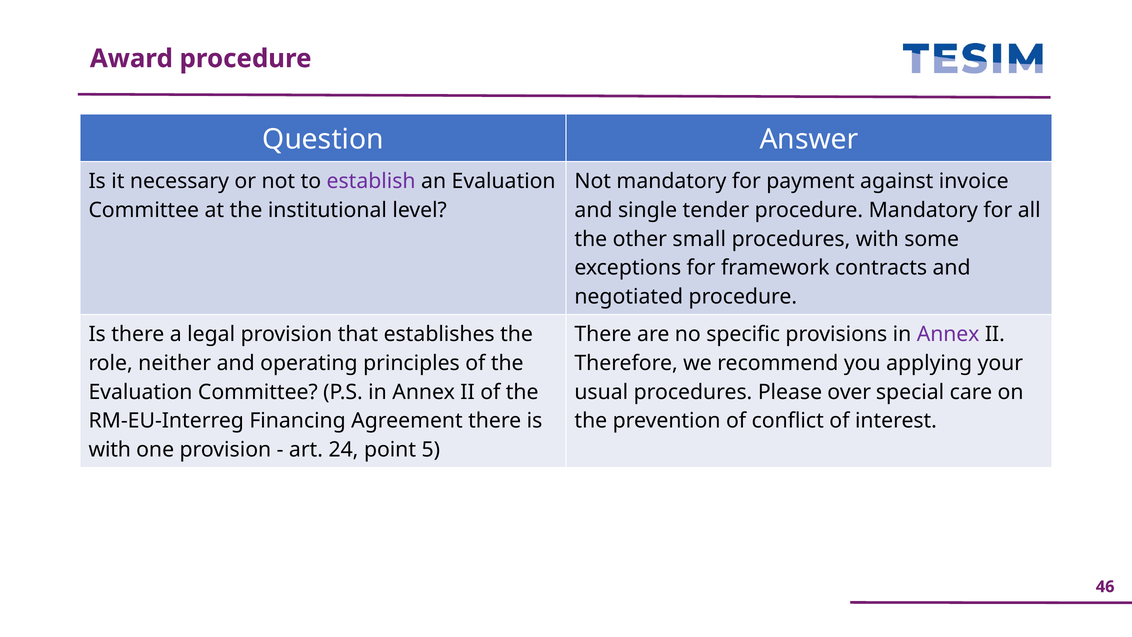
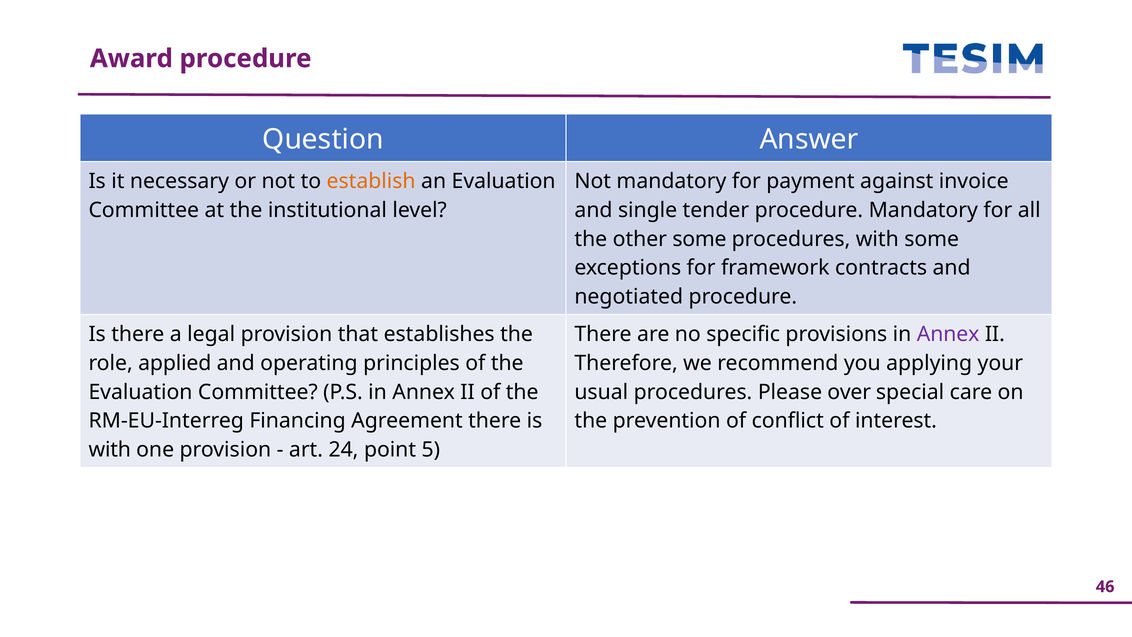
establish colour: purple -> orange (371, 181)
other small: small -> some (699, 239)
neither: neither -> applied (175, 363)
